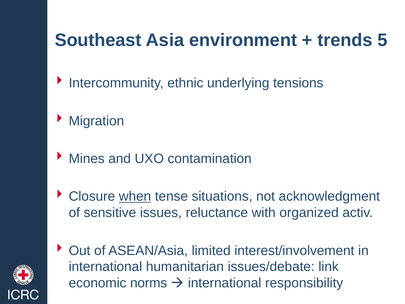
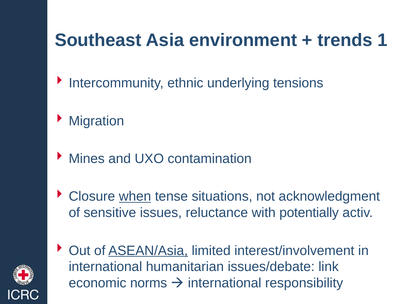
5: 5 -> 1 (383, 40)
organized: organized -> potentially (309, 213)
ASEAN/Asia underline: none -> present (148, 250)
